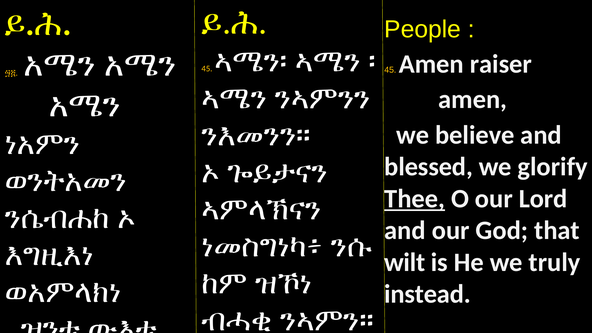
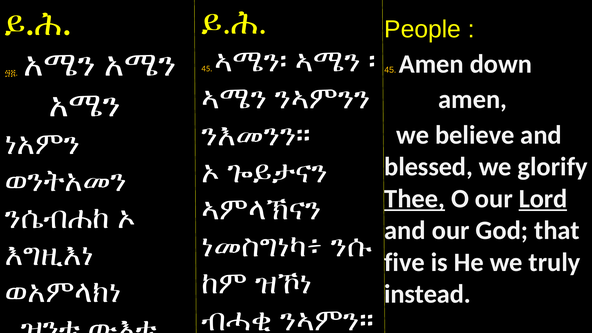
raiser: raiser -> down (501, 64)
Lord underline: none -> present (543, 199)
wilt: wilt -> five (405, 262)
